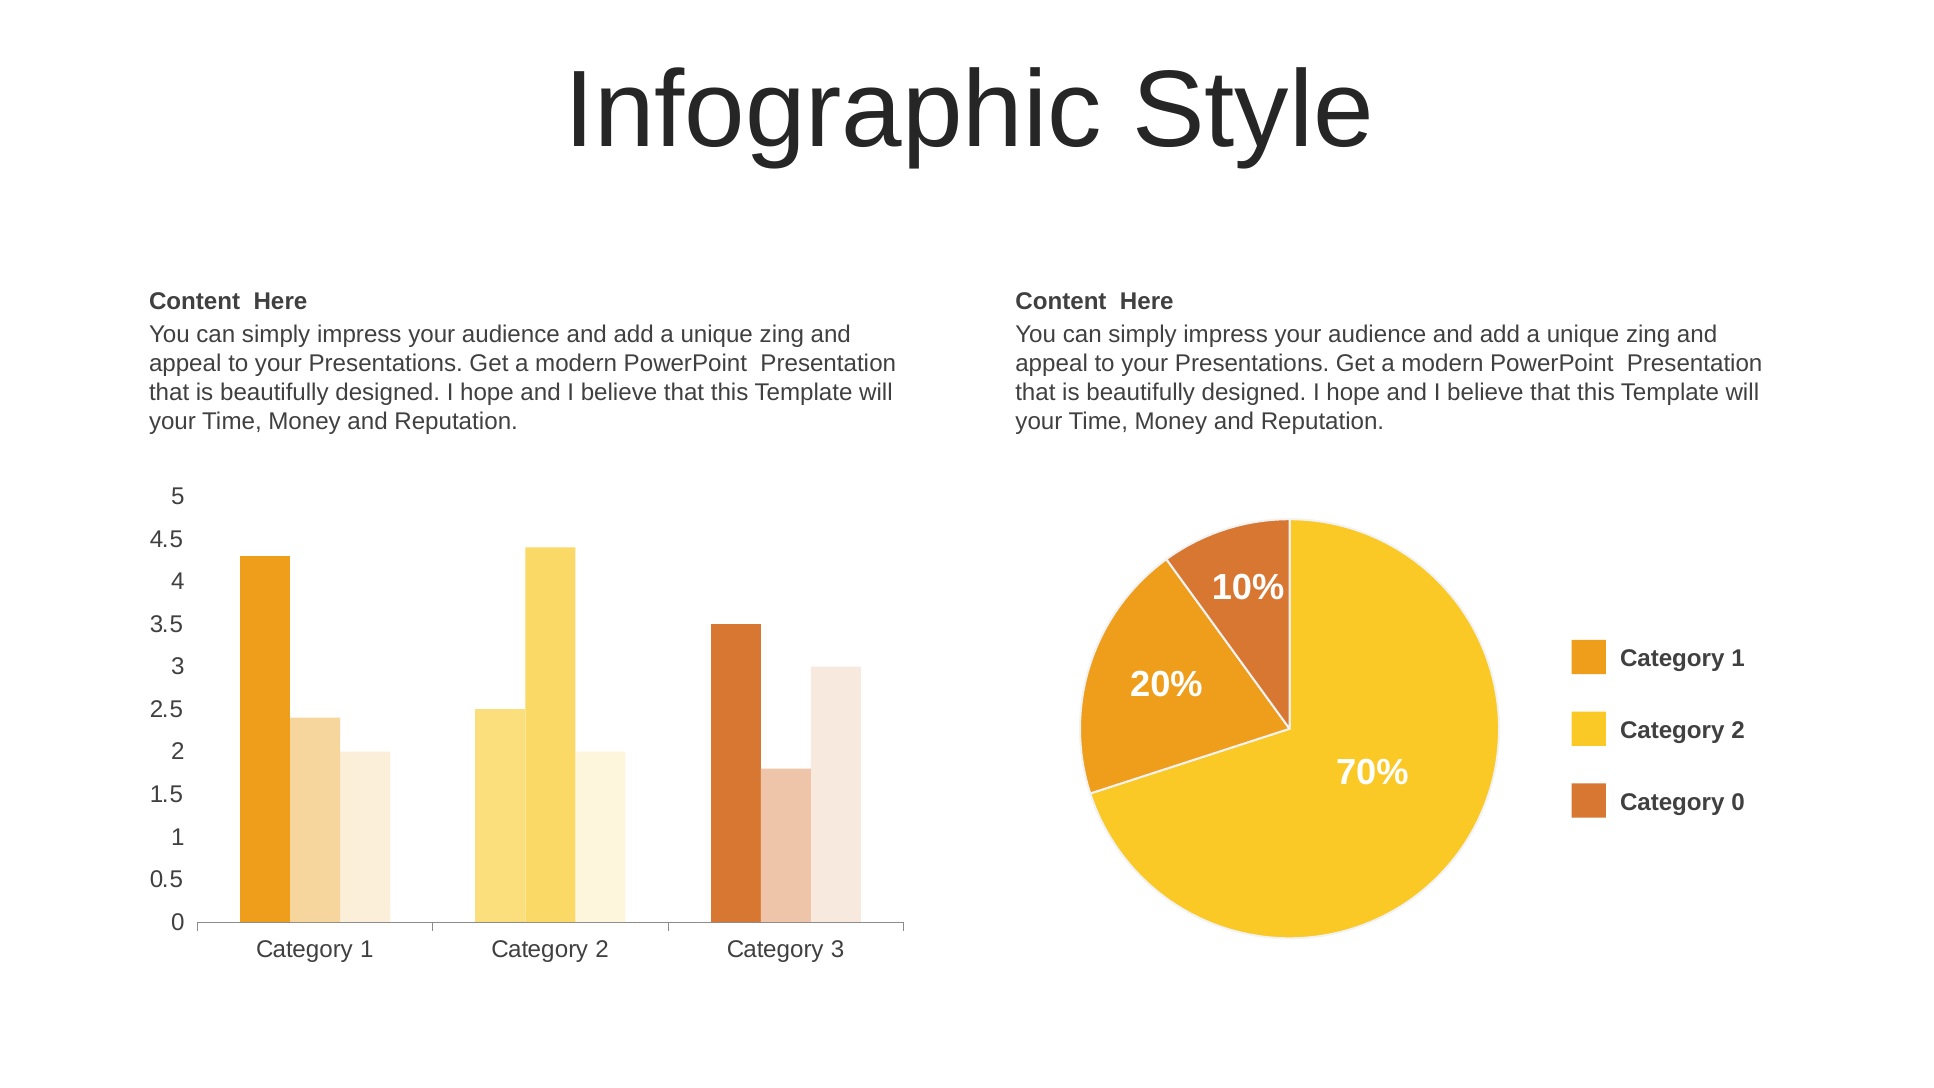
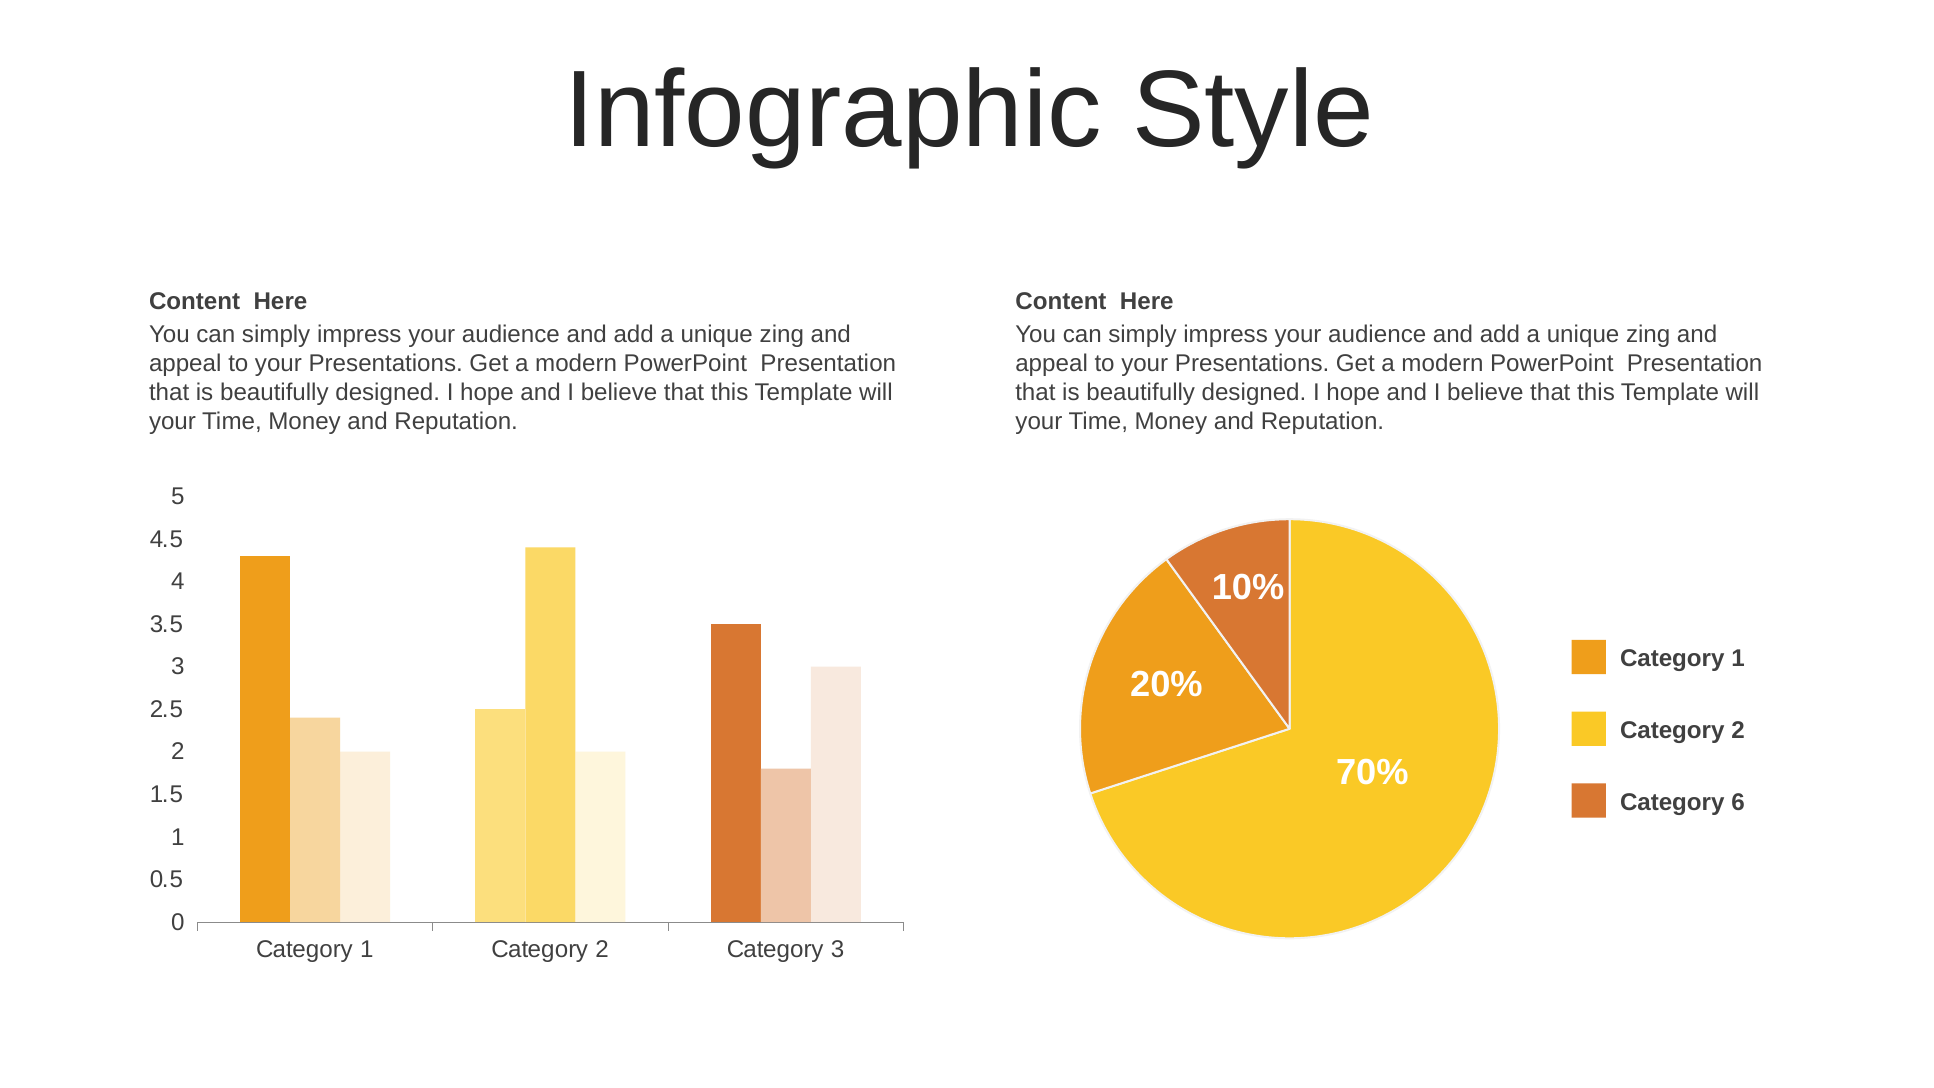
Category 0: 0 -> 6 (1738, 802)
